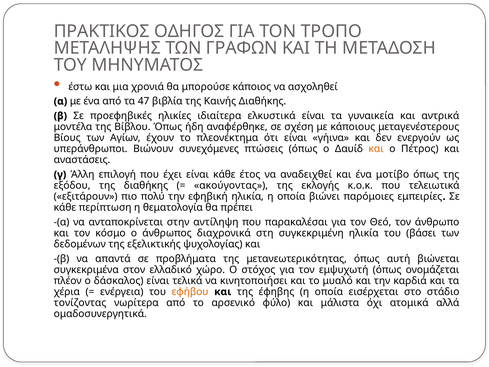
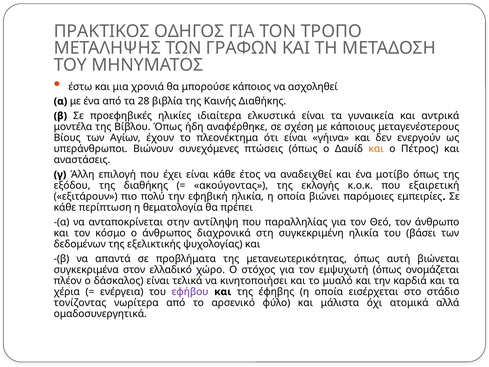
47: 47 -> 28 (144, 101)
τελειωτικά: τελειωτικά -> εξαιρετική (434, 185)
παρακαλέσαι: παρακαλέσαι -> παραλληλίας (296, 222)
εφήβου colour: orange -> purple (190, 292)
